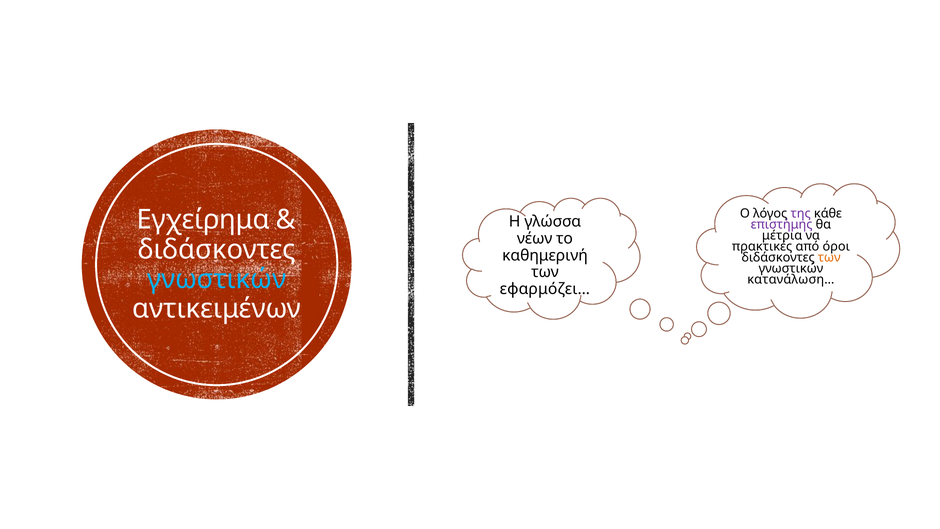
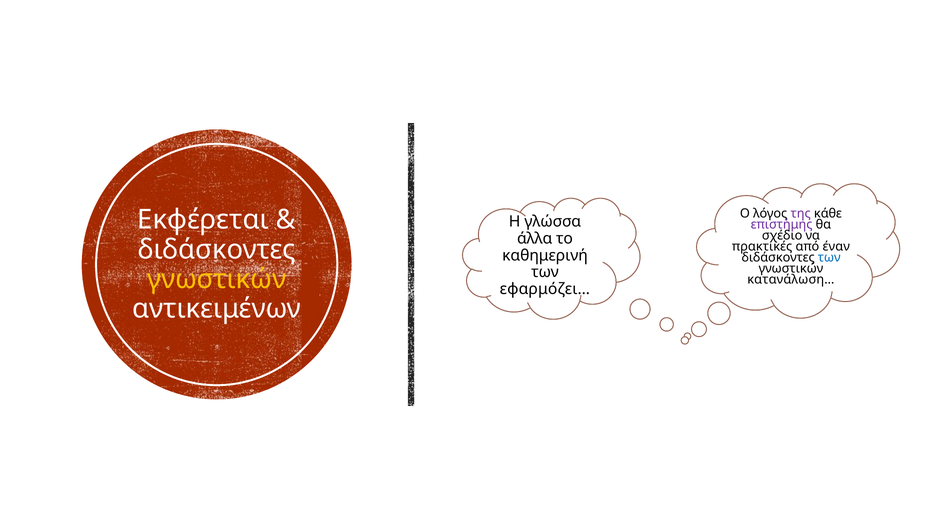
Εγχείρημα: Εγχείρημα -> Εκφέρεται (203, 220)
μέτρια: μέτρια -> σχέδιο (782, 235)
νέων: νέων -> άλλα (535, 238)
όροι: όροι -> έναν (836, 246)
των colour: orange -> blue (829, 257)
γνωστικών colour: light blue -> yellow (217, 279)
